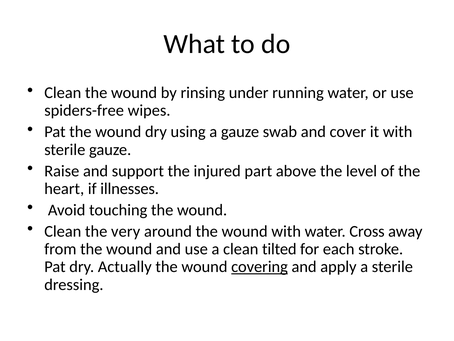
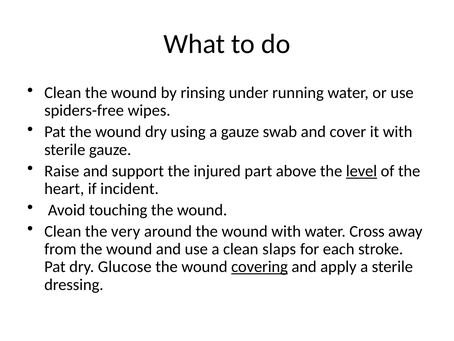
level underline: none -> present (361, 171)
illnesses: illnesses -> incident (130, 188)
tilted: tilted -> slaps (279, 249)
Actually: Actually -> Glucose (125, 266)
